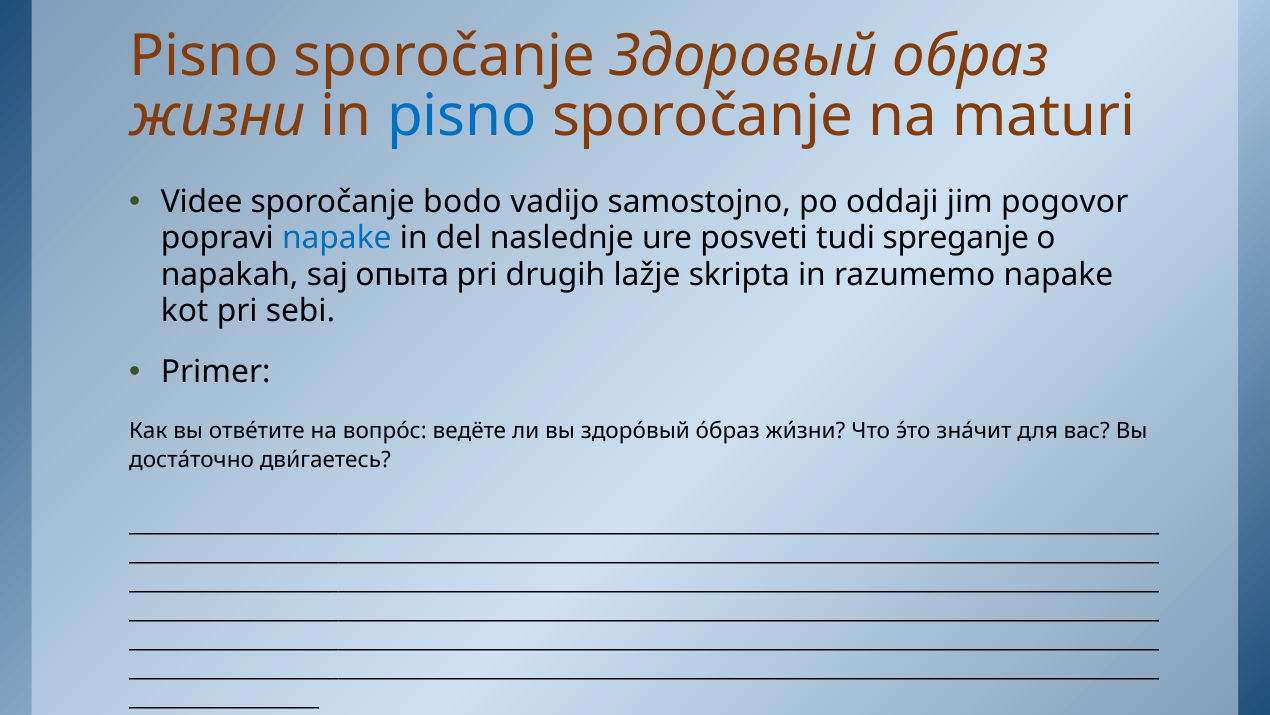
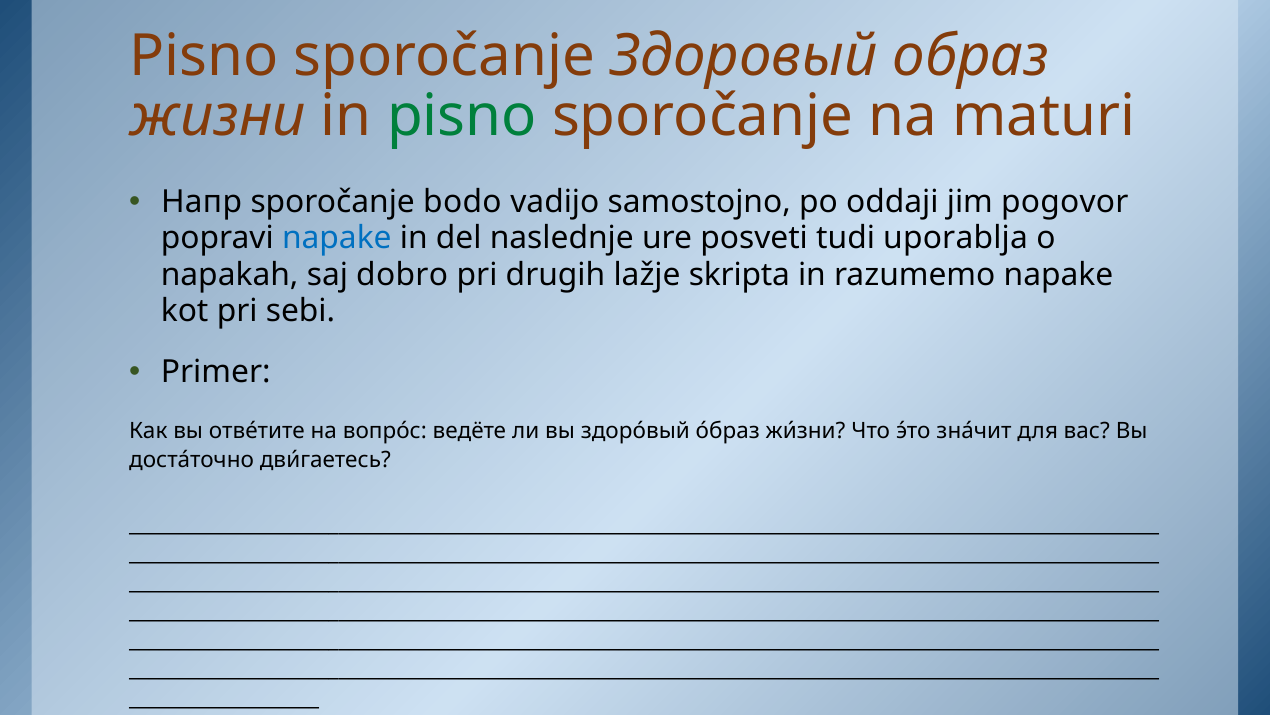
pisno colour: blue -> green (462, 116)
Videe: Videe -> Напр (201, 202)
spreganje: spreganje -> uporablja (956, 238)
опыта: опыта -> dobro (402, 275)
